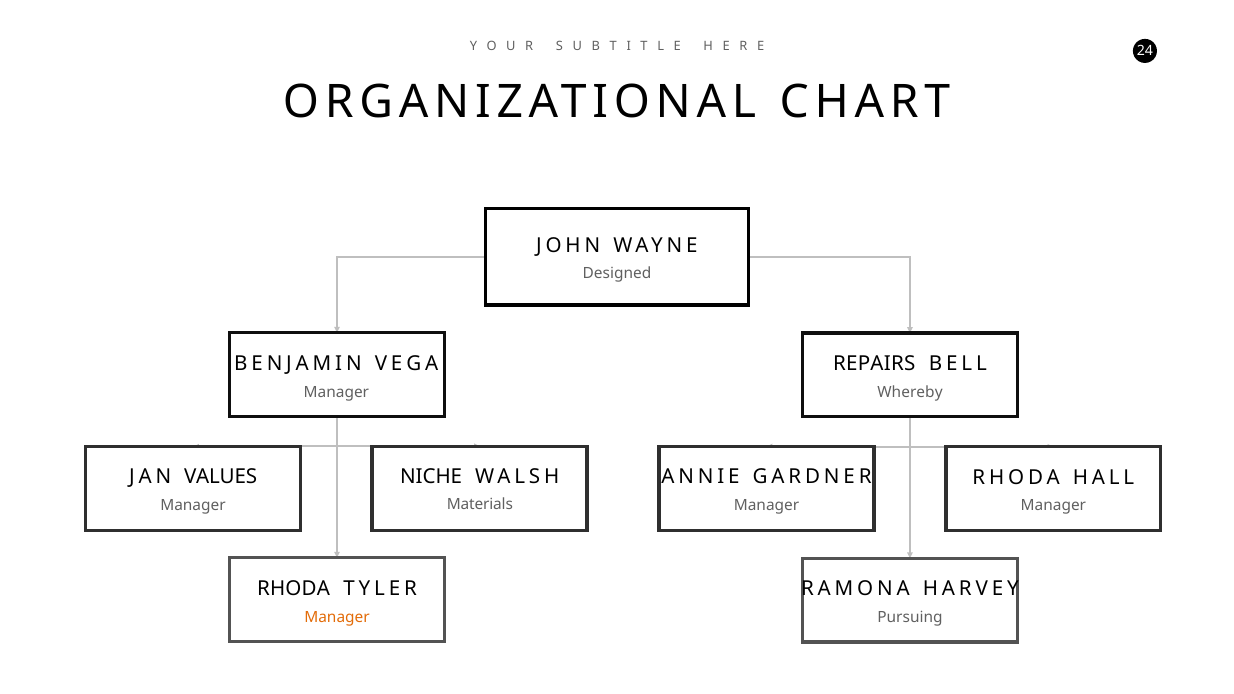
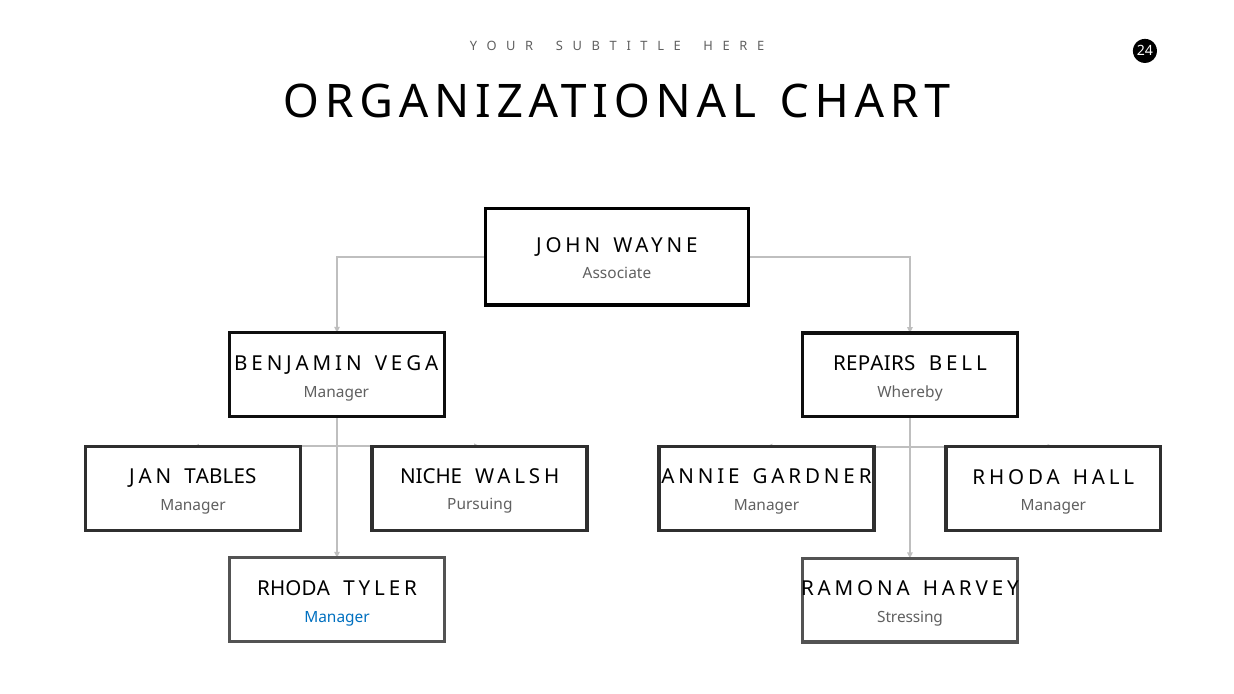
Designed: Designed -> Associate (617, 274)
VALUES: VALUES -> TABLES (220, 477)
Materials: Materials -> Pursuing (480, 505)
Manager colour: orange -> blue (337, 617)
Pursuing: Pursuing -> Stressing (910, 617)
